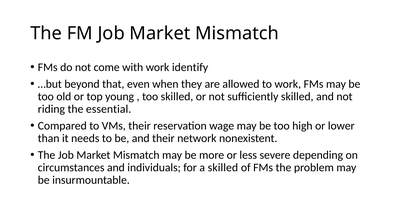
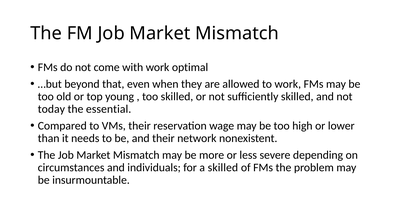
identify: identify -> optimal (190, 67)
riding: riding -> today (51, 109)
